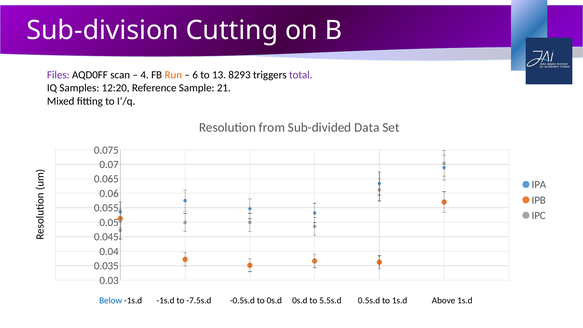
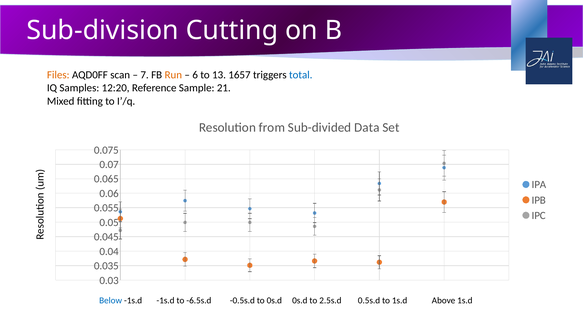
Files colour: purple -> orange (58, 75)
4: 4 -> 7 (145, 75)
8293: 8293 -> 1657 (239, 75)
total colour: purple -> blue (301, 75)
-7.5s.d: -7.5s.d -> -6.5s.d (199, 300)
5.5s.d: 5.5s.d -> 2.5s.d (330, 300)
